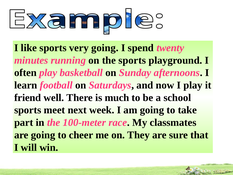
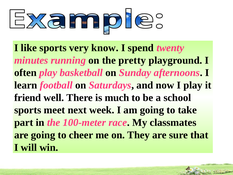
very going: going -> know (105, 48)
the sports: sports -> pretty (132, 60)
